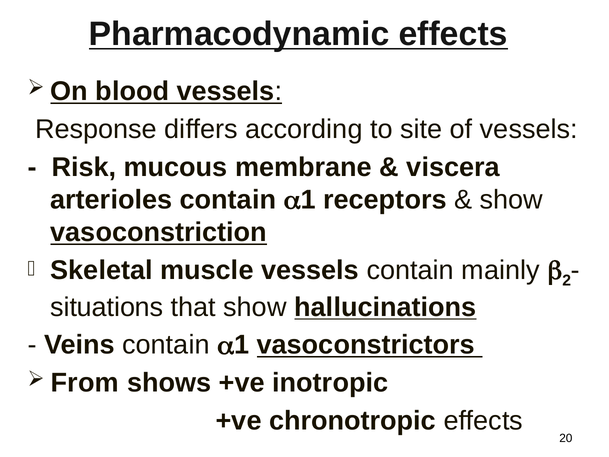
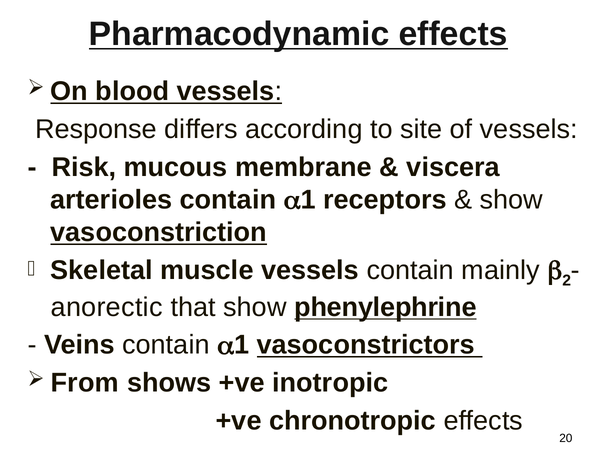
situations: situations -> anorectic (107, 307)
hallucinations: hallucinations -> phenylephrine (386, 307)
